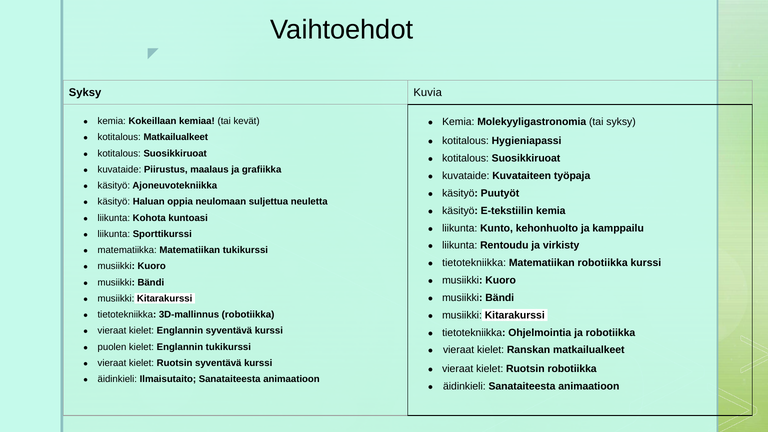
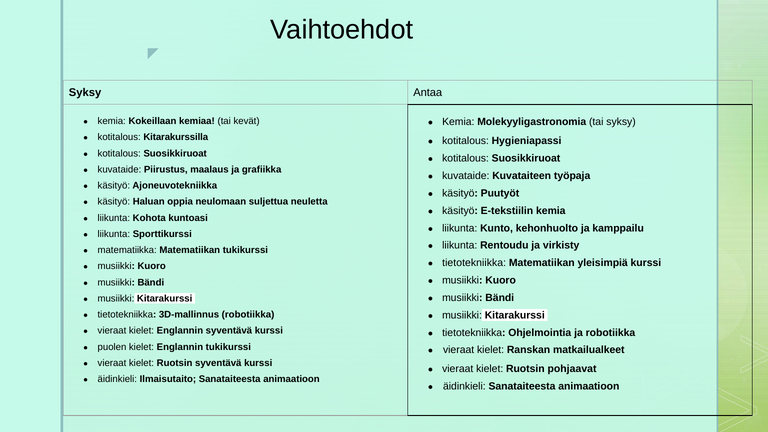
Kuvia: Kuvia -> Antaa (428, 93)
kotitalous Matkailualkeet: Matkailualkeet -> Kitarakurssilla (176, 137)
Matematiikan robotiikka: robotiikka -> yleisimpiä (603, 263)
Ruotsin robotiikka: robotiikka -> pohjaavat (572, 369)
